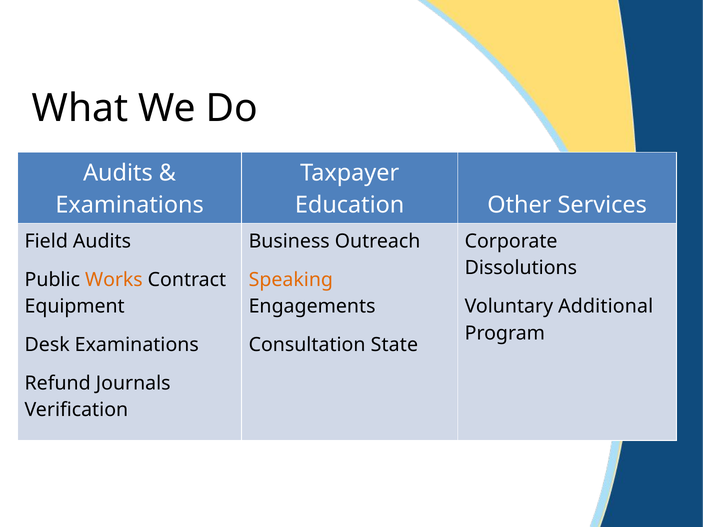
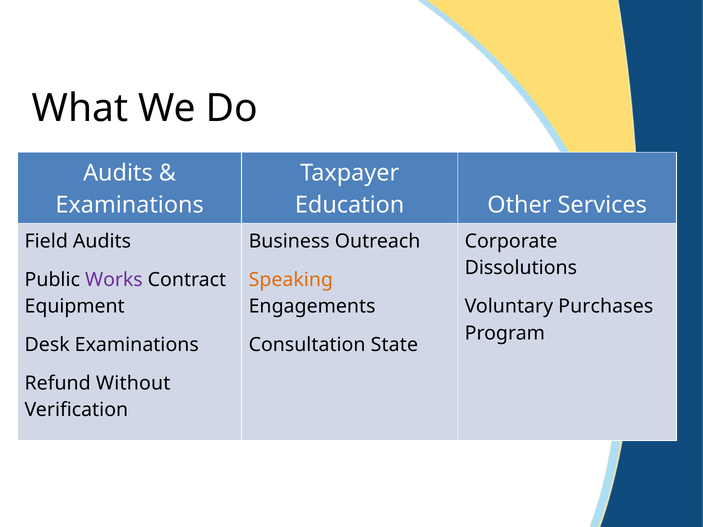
Works colour: orange -> purple (114, 280)
Additional: Additional -> Purchases (606, 307)
Journals: Journals -> Without (133, 383)
